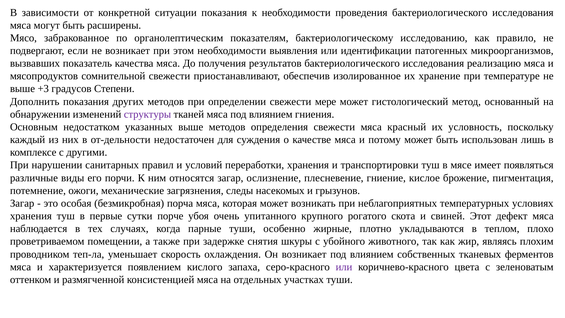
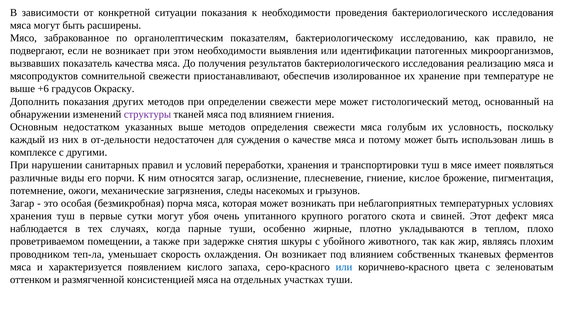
+3: +3 -> +6 (43, 89)
Степени: Степени -> Окраску (114, 89)
красный: красный -> голубым (407, 127)
сутки порче: порче -> могут (170, 216)
или colour: purple -> blue (344, 267)
